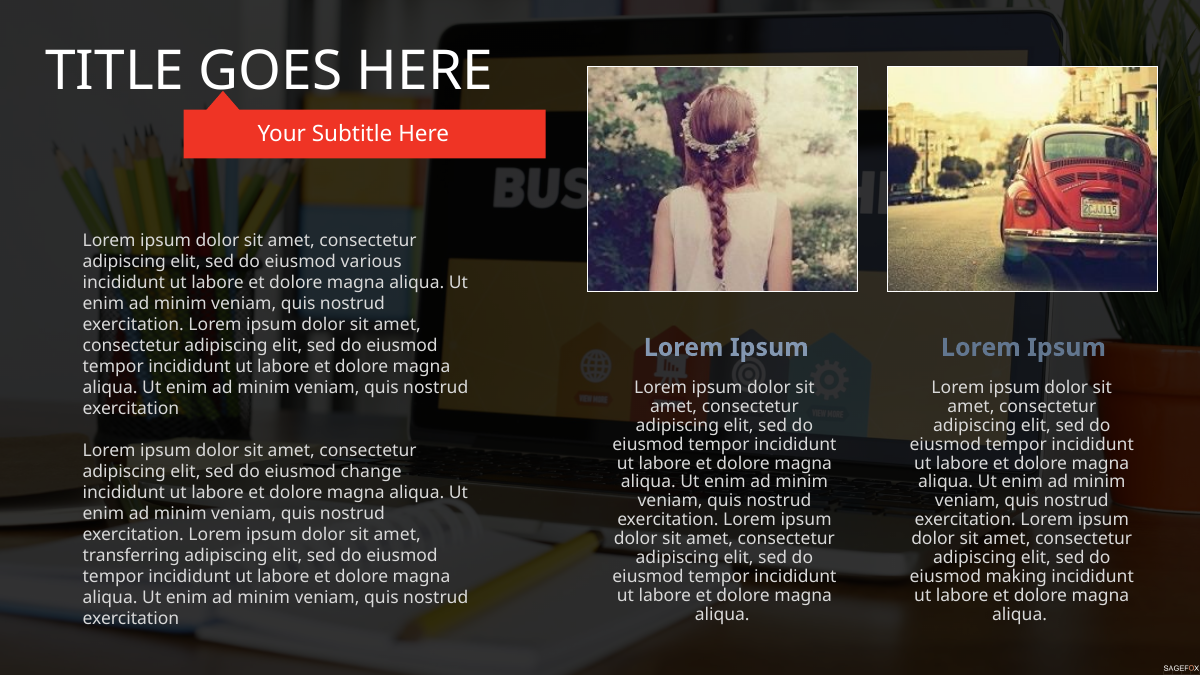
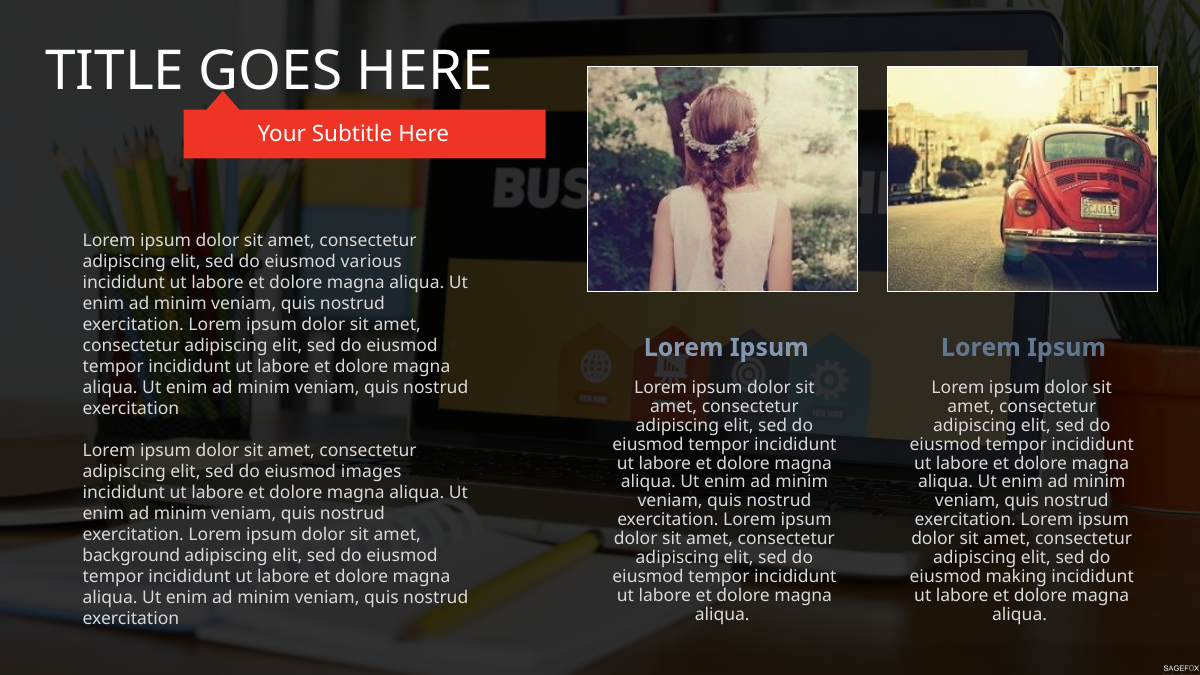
change: change -> images (371, 472)
transferring: transferring -> background (131, 556)
